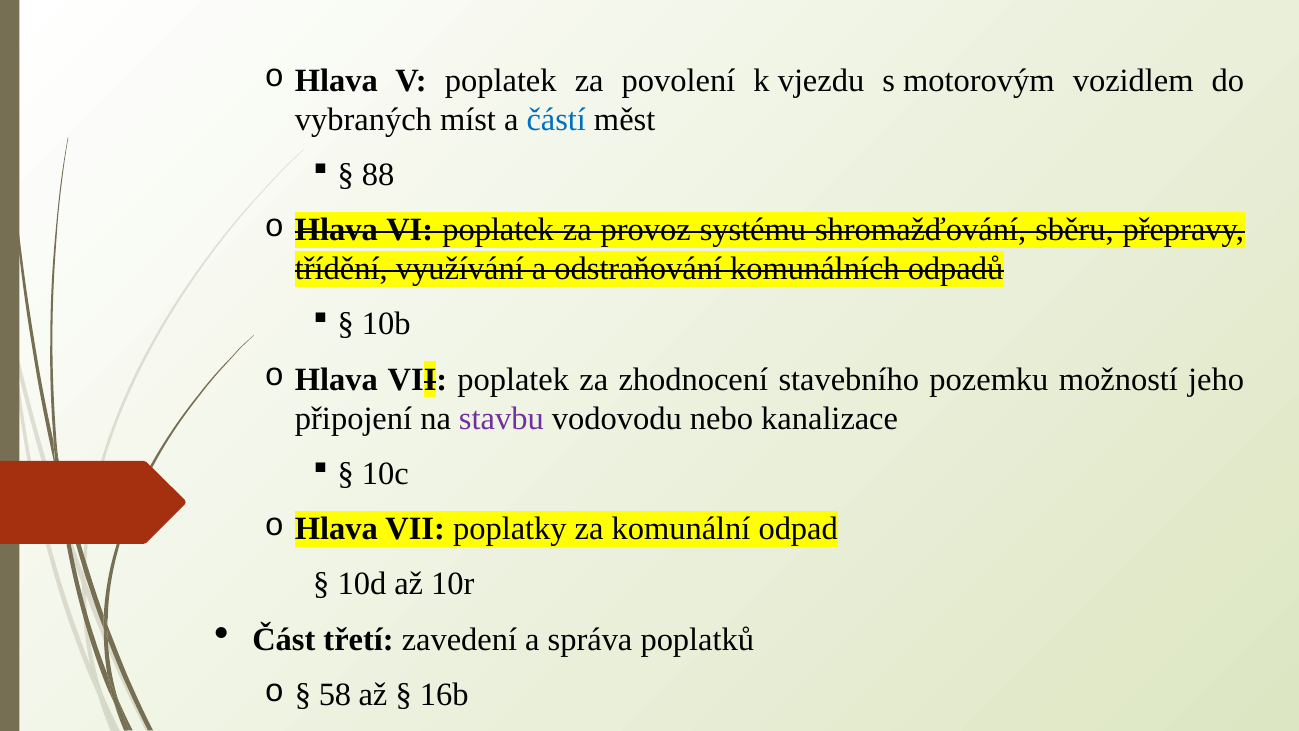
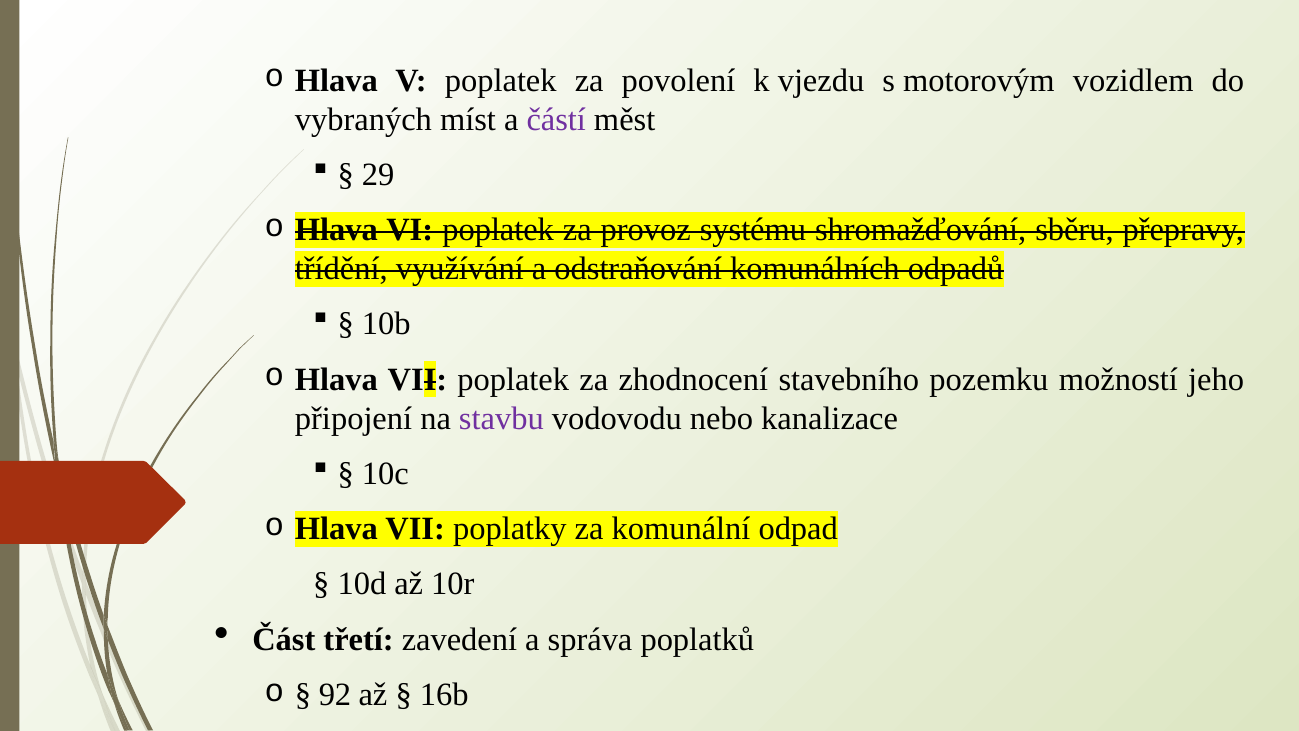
částí colour: blue -> purple (556, 119)
88: 88 -> 29 (378, 175)
58: 58 -> 92 (335, 694)
